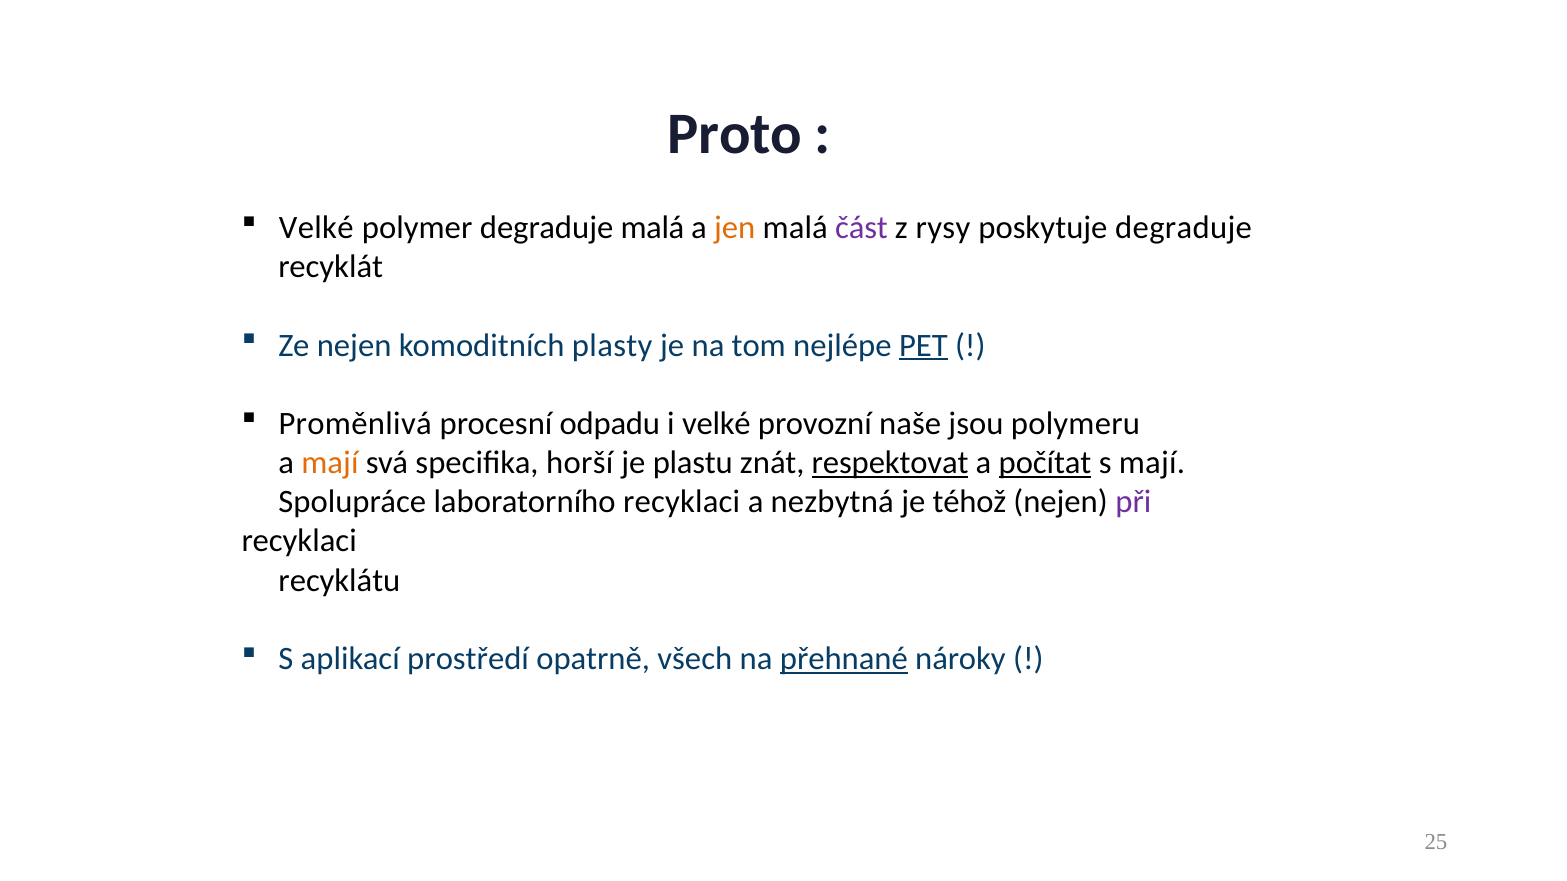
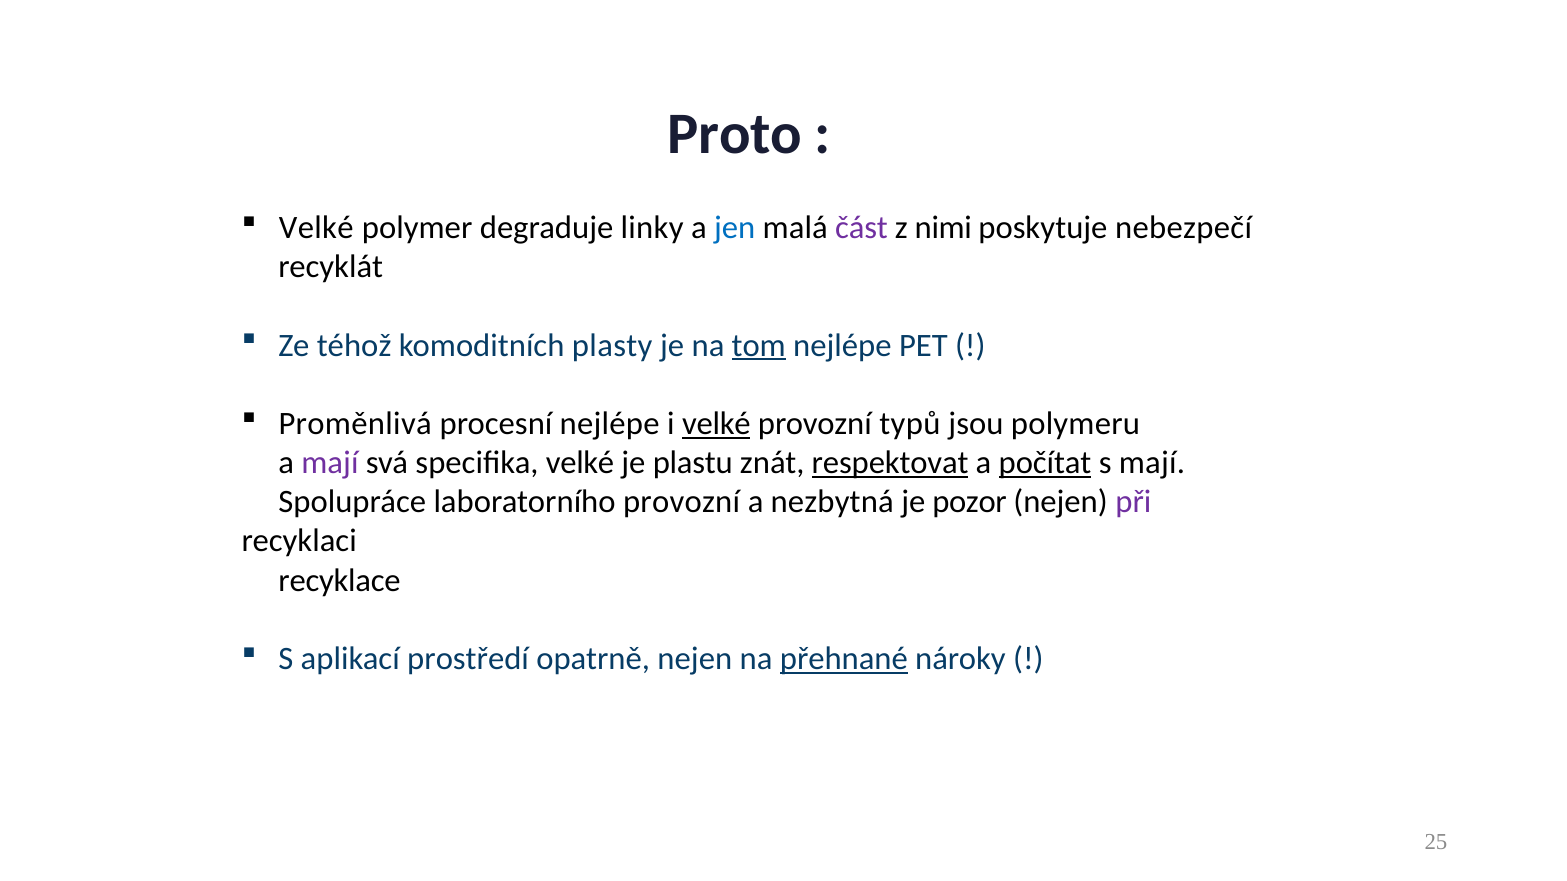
degraduje malá: malá -> linky (652, 228)
jen colour: orange -> blue (735, 228)
rysy: rysy -> nimi (943, 228)
poskytuje degraduje: degraduje -> nebezpečí (1184, 228)
Ze nejen: nejen -> téhož (354, 345)
tom underline: none -> present (759, 345)
PET underline: present -> none (923, 345)
procesní odpadu: odpadu -> nejlépe (610, 424)
velké underline: none -> present (716, 424)
naše: naše -> typů (910, 424)
mají colour: orange -> purple (330, 463)
specifika horší: horší -> velké (580, 463)
laboratorního recyklaci: recyklaci -> provozní (682, 502)
téhož: téhož -> pozor (970, 502)
recyklátu: recyklátu -> recyklace (340, 581)
opatrně všech: všech -> nejen (695, 659)
